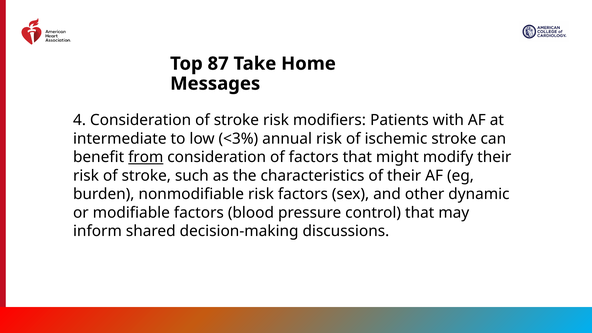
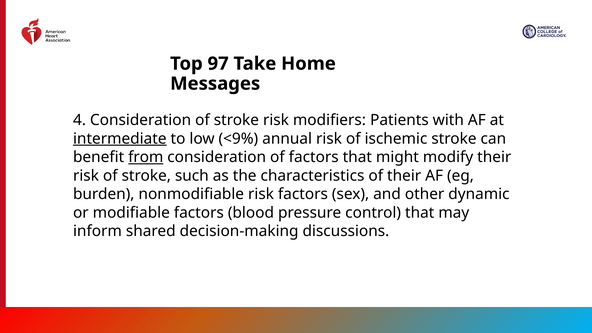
87: 87 -> 97 (218, 64)
intermediate underline: none -> present (120, 139)
<3%: <3% -> <9% (238, 139)
